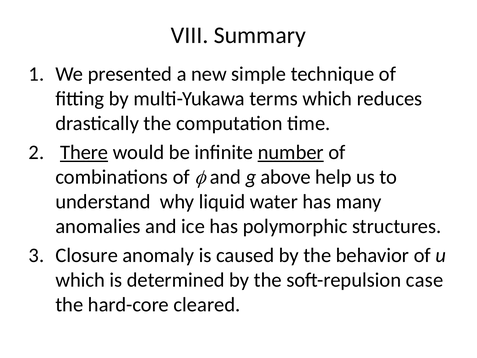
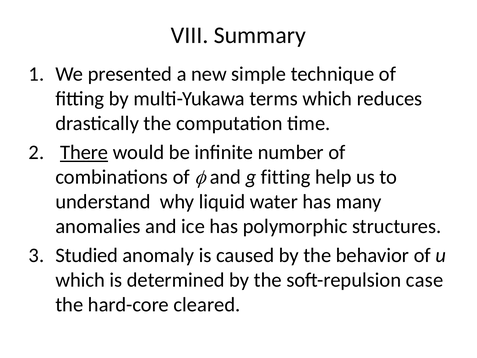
number underline: present -> none (291, 152)
g above: above -> fitting (286, 177)
Closure: Closure -> Studied (87, 255)
